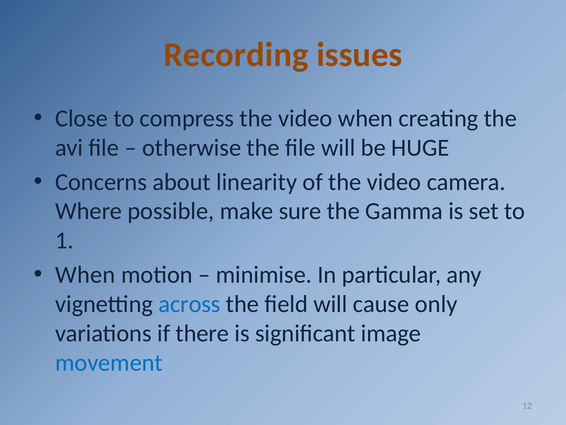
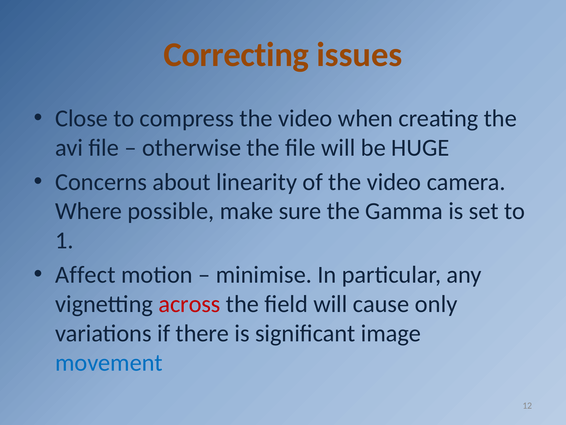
Recording: Recording -> Correcting (236, 55)
When: When -> Affect (85, 275)
across colour: blue -> red (190, 304)
